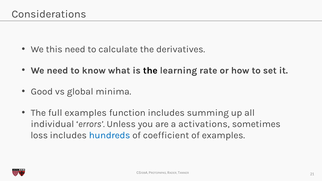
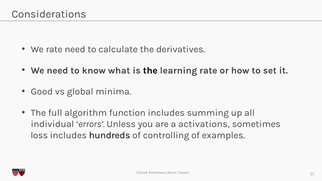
We this: this -> rate (54, 49)
full examples: examples -> algorithm (86, 113)
hundreds colour: blue -> black (110, 135)
coefficient: coefficient -> controlling (166, 135)
